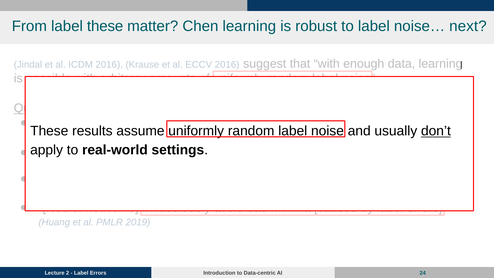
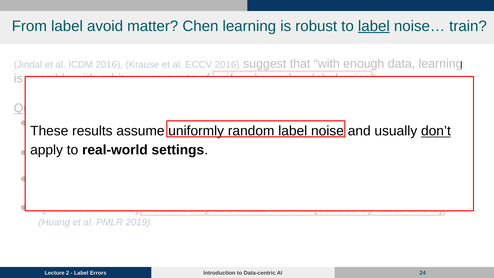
label these: these -> avoid (105, 26)
label underline: none -> present (374, 26)
next: next -> train (468, 26)
